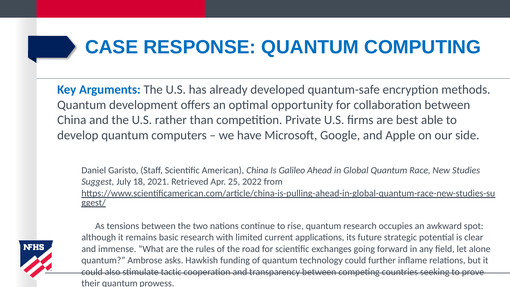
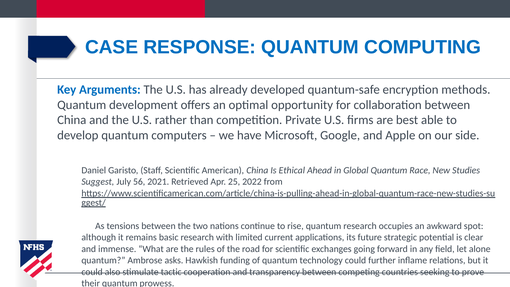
Galileo: Galileo -> Ethical (292, 170)
18: 18 -> 56 (139, 182)
